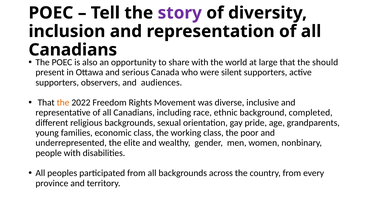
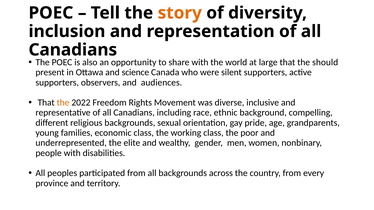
story colour: purple -> orange (180, 13)
serious: serious -> science (135, 72)
completed: completed -> compelling (311, 113)
